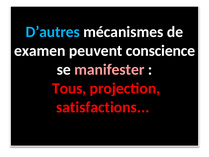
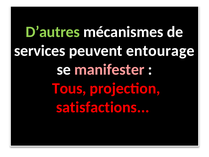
D’autres colour: light blue -> light green (53, 32)
examen: examen -> services (40, 51)
conscience: conscience -> entourage (160, 51)
